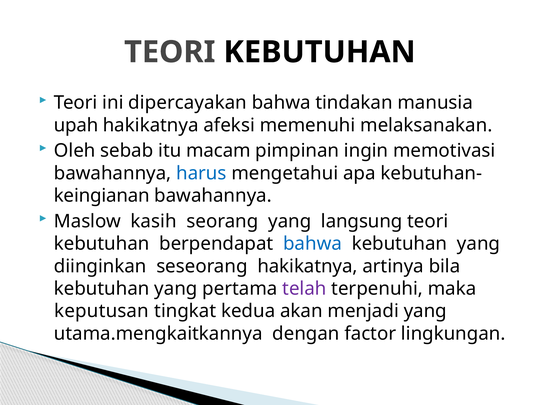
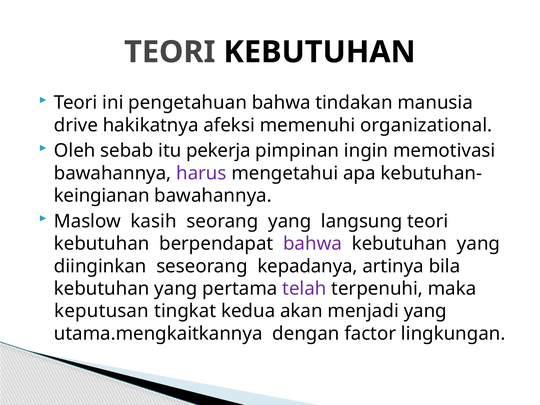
dipercayakan: dipercayakan -> pengetahuan (188, 103)
upah: upah -> drive (76, 125)
melaksanakan: melaksanakan -> organizational (426, 125)
macam: macam -> pekerja (218, 151)
harus colour: blue -> purple (201, 173)
bahwa colour: blue -> purple (313, 244)
seseorang hakikatnya: hakikatnya -> kepadanya (307, 266)
